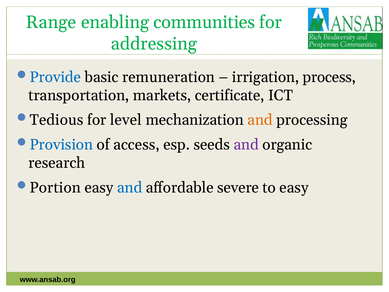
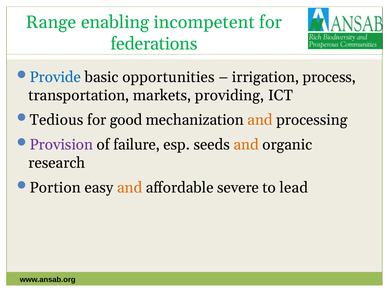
communities: communities -> incompetent (204, 22)
addressing: addressing -> federations (154, 44)
remuneration: remuneration -> opportunities (168, 77)
certificate: certificate -> providing (230, 95)
level: level -> good (126, 120)
Provision colour: blue -> purple (61, 145)
access: access -> failure (137, 145)
and colour: purple -> orange (246, 145)
and colour: blue -> orange (130, 187)
to easy: easy -> lead (294, 187)
